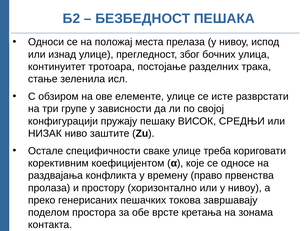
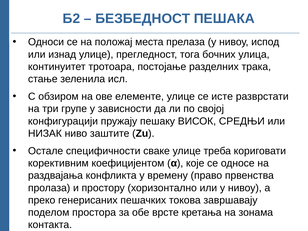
због: због -> тога (190, 54)
